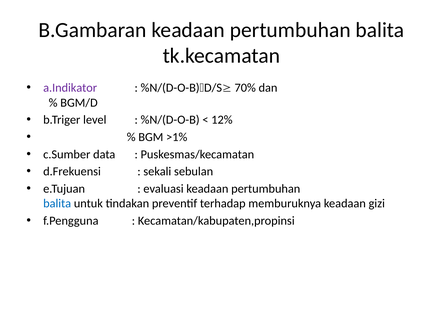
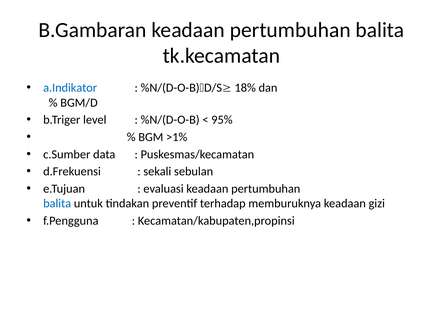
a.Indikator colour: purple -> blue (70, 88)
70%: 70% -> 18% (245, 88)
12%: 12% -> 95% (222, 120)
